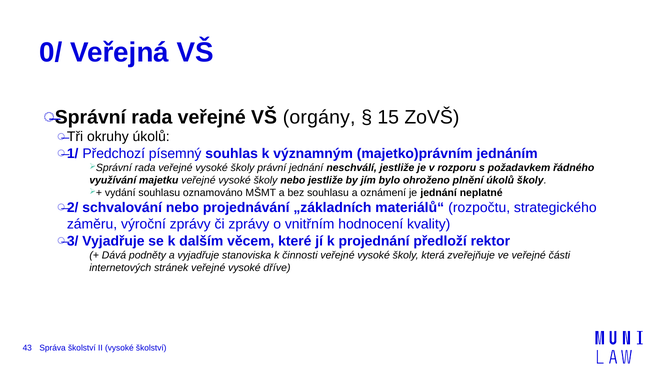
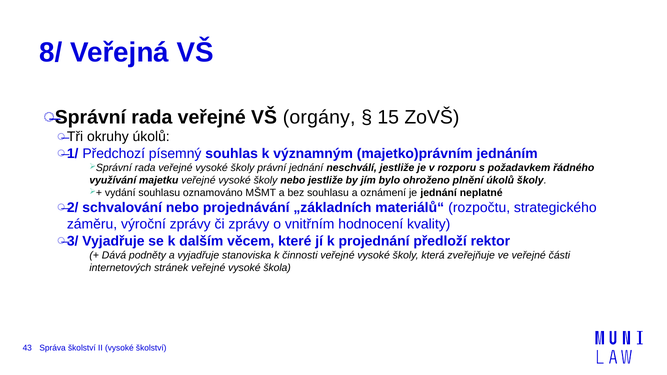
0/: 0/ -> 8/ (51, 52)
dříve: dříve -> škola (277, 268)
